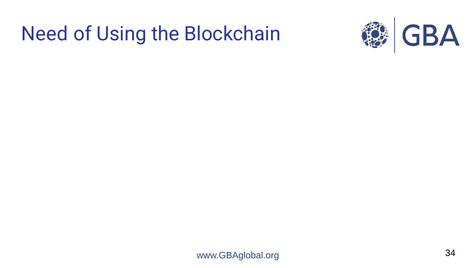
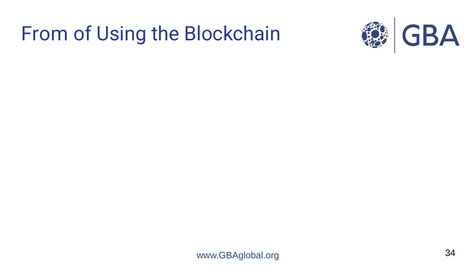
Need: Need -> From (45, 34)
